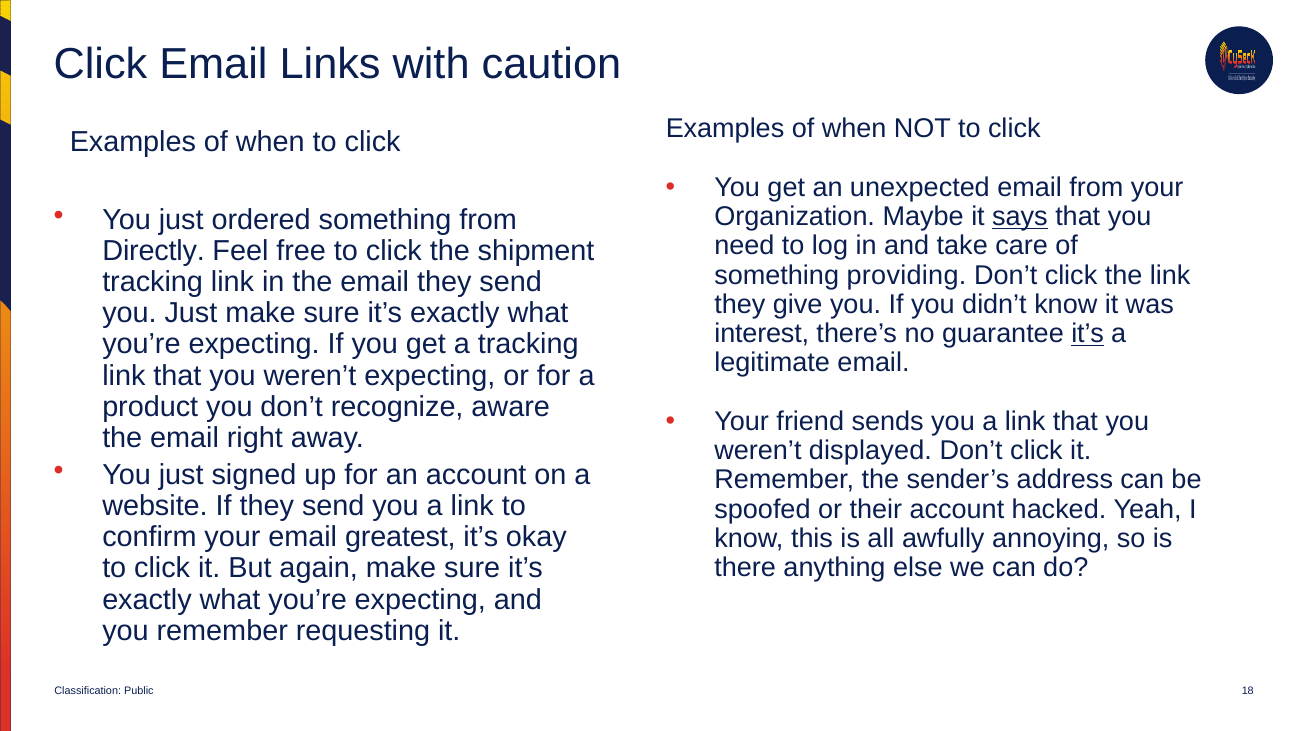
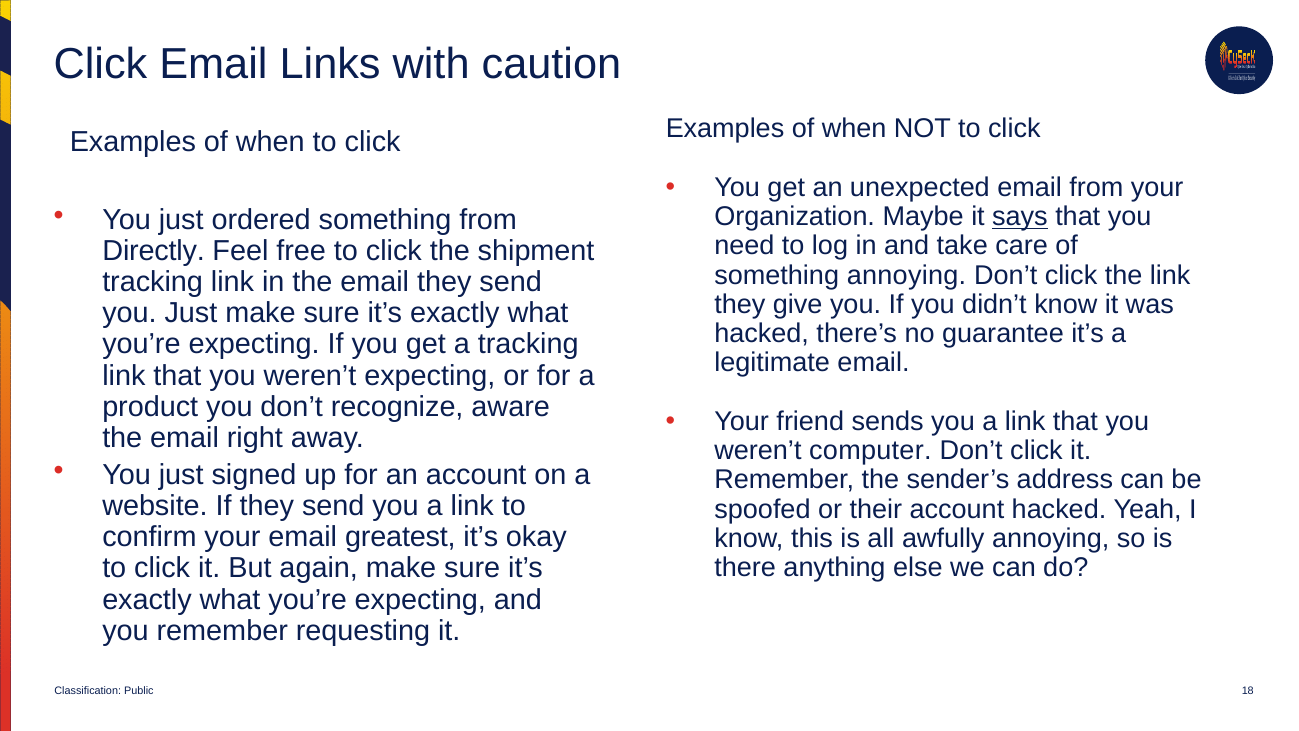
something providing: providing -> annoying (906, 275)
interest: interest -> hacked (762, 334)
it’s underline: present -> none (1088, 334)
displayed: displayed -> computer (870, 451)
